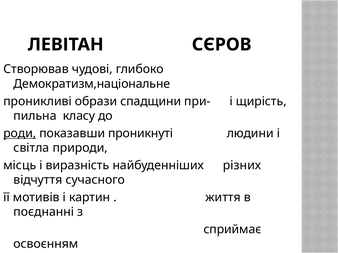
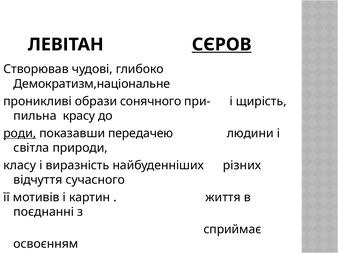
СЄРОВ underline: none -> present (222, 45)
образи спадщини: спадщини -> сонячного (151, 101)
класу: класу -> красу (79, 116)
проникнуті: проникнуті -> передачею (141, 134)
місць: місць -> класу (20, 166)
